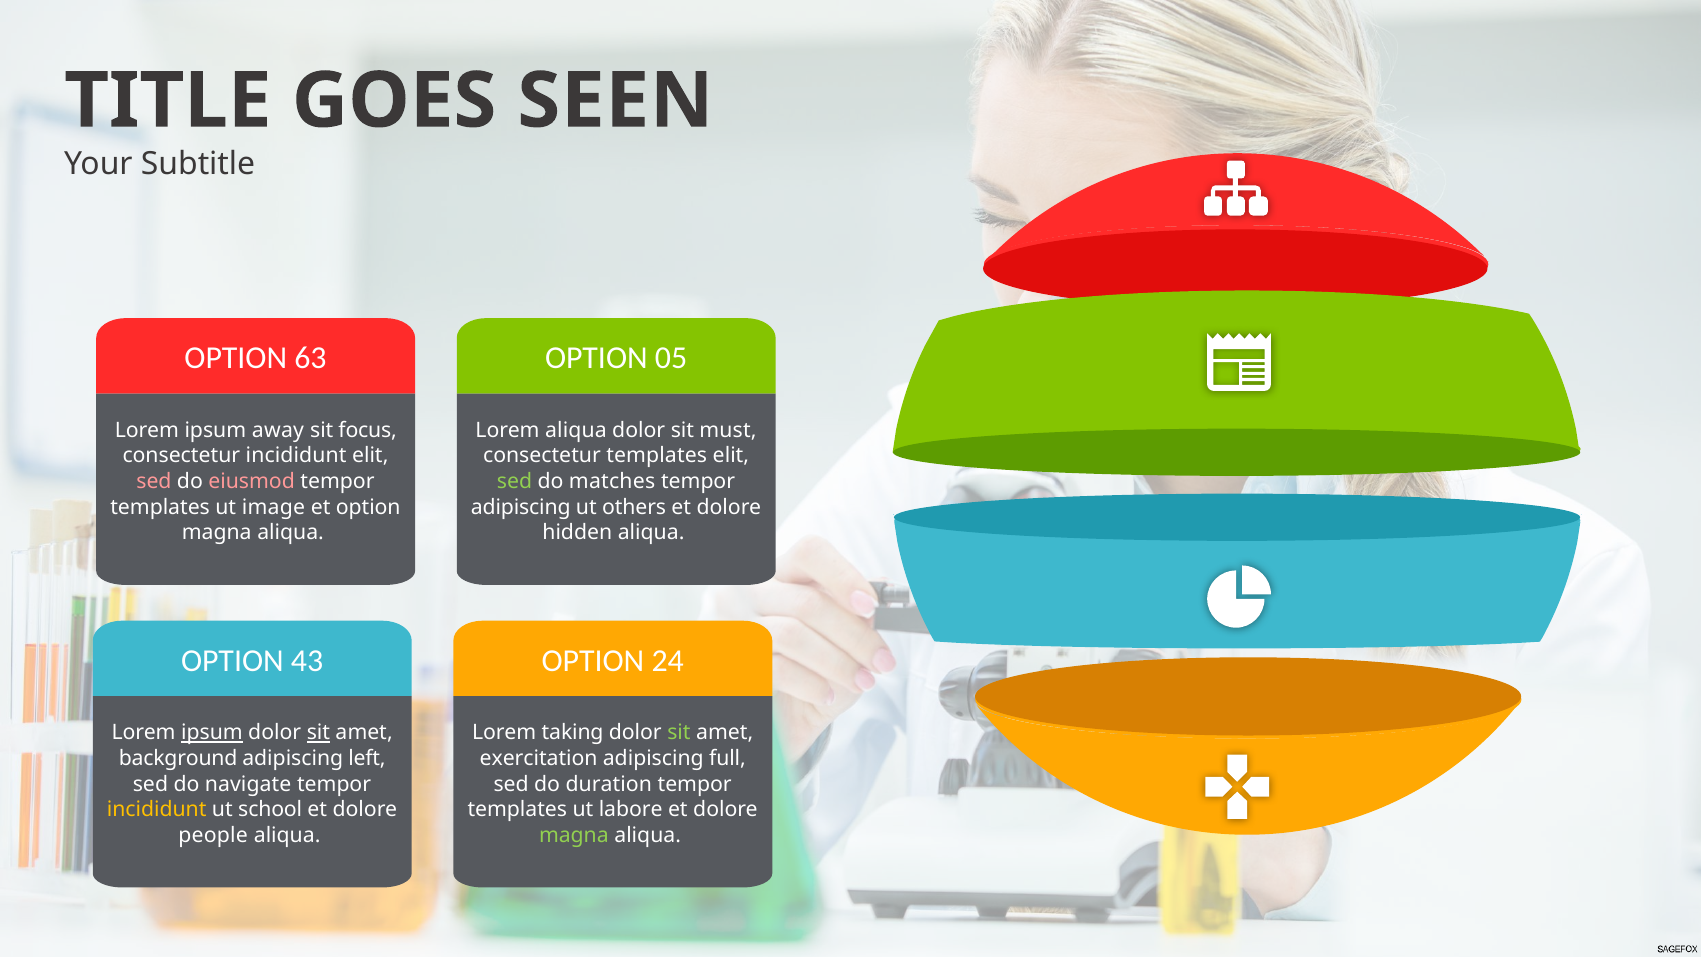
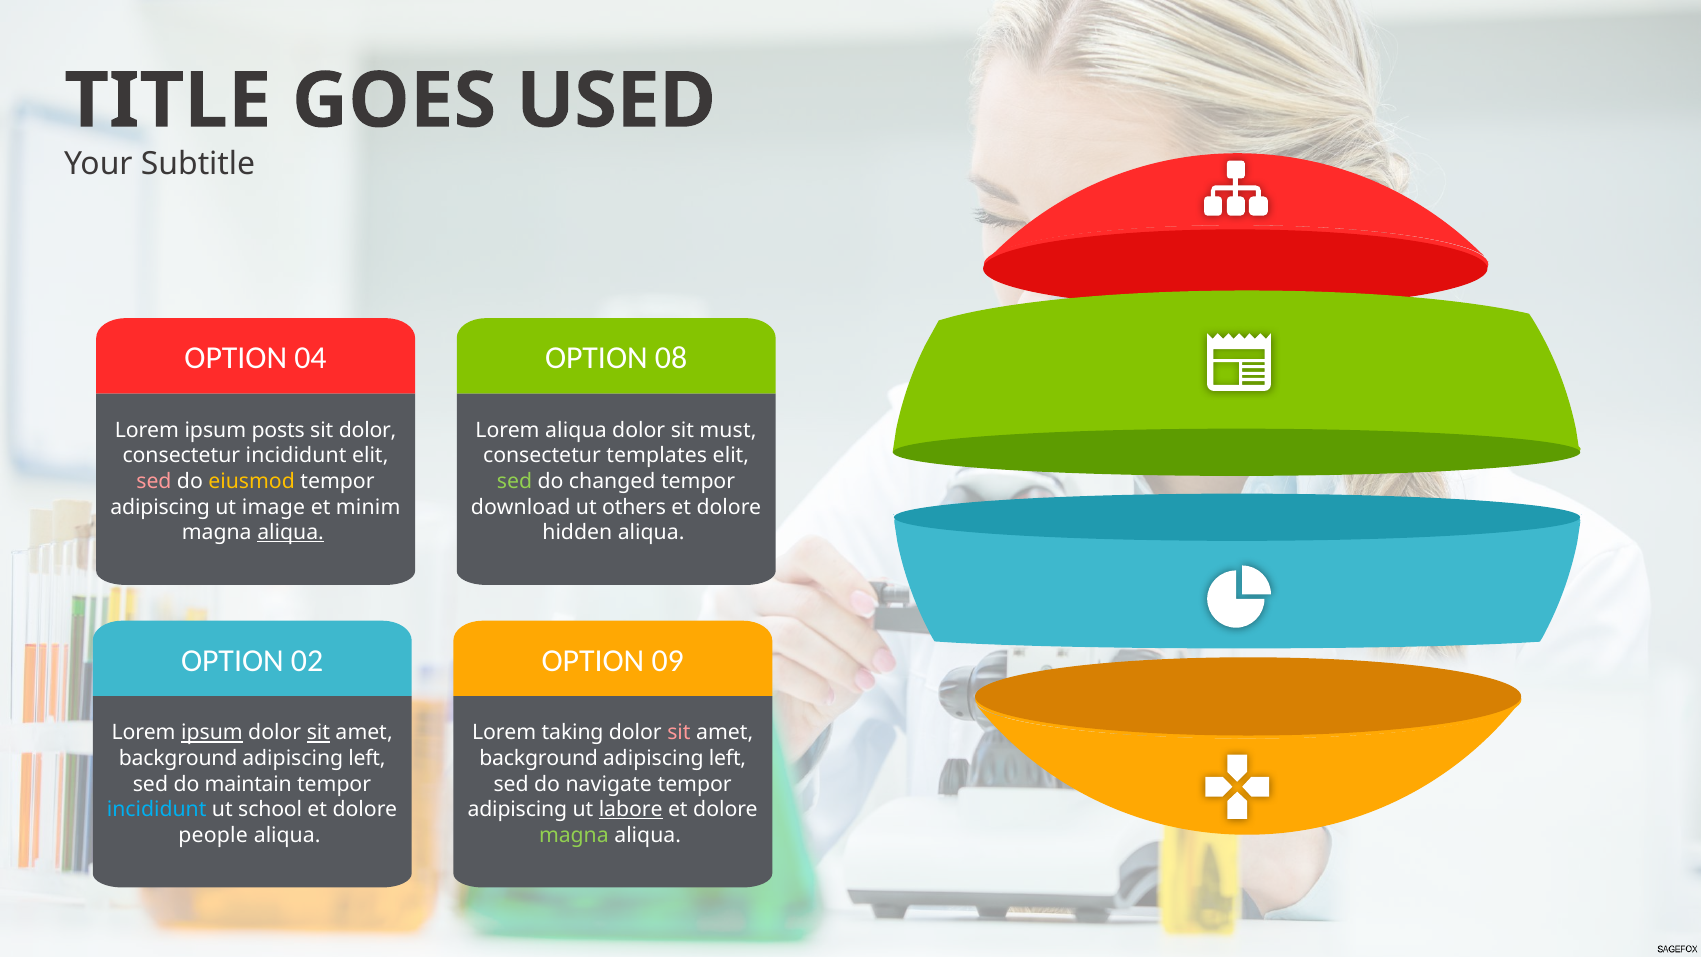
SEEN: SEEN -> USED (616, 101)
63: 63 -> 04 (310, 358)
05: 05 -> 08 (671, 358)
away: away -> posts (278, 430)
sit focus: focus -> dolor (368, 430)
eiusmod colour: pink -> yellow (252, 481)
matches: matches -> changed (612, 481)
templates: templates -> adipiscing (160, 507)
et option: option -> minim (368, 507)
adipiscing: adipiscing -> download (521, 507)
aliqua underline: none -> present (291, 532)
43: 43 -> 02 (307, 660)
24: 24 -> 09 (668, 660)
sit colour: light green -> pink (679, 733)
exercitation: exercitation -> background (539, 758)
full: full -> left (728, 758)
navigate: navigate -> maintain (248, 784)
duration: duration -> navigate (609, 784)
incididunt colour: yellow -> light blue (157, 809)
templates: templates -> adipiscing (517, 809)
labore underline: none -> present (631, 809)
